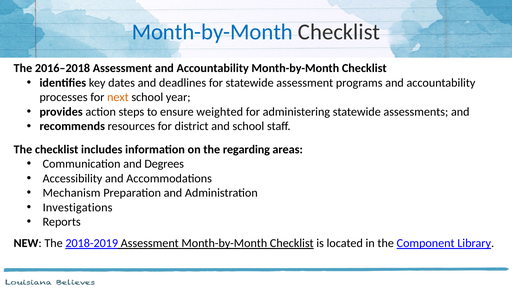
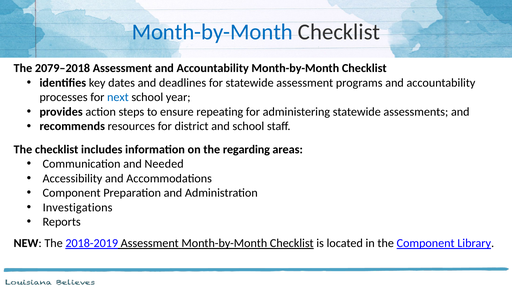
2016–2018: 2016–2018 -> 2079–2018 (62, 68)
next colour: orange -> blue (118, 97)
weighted: weighted -> repeating (220, 112)
Degrees: Degrees -> Needed (164, 164)
Mechanism: Mechanism -> Component (72, 193)
